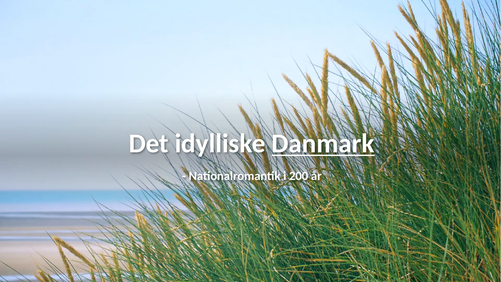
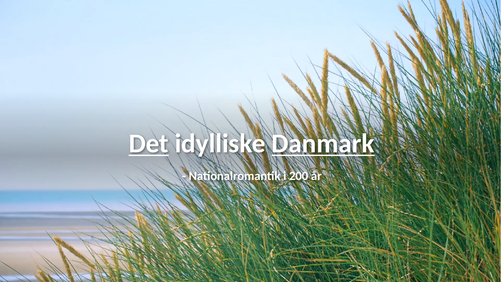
Det underline: none -> present (149, 144)
